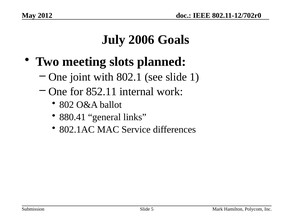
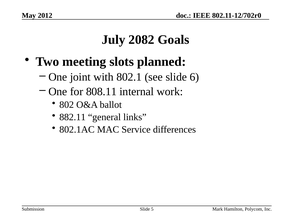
2006: 2006 -> 2082 (142, 40)
1: 1 -> 6 (194, 77)
852.11: 852.11 -> 808.11 (101, 92)
880.41: 880.41 -> 882.11 (72, 117)
